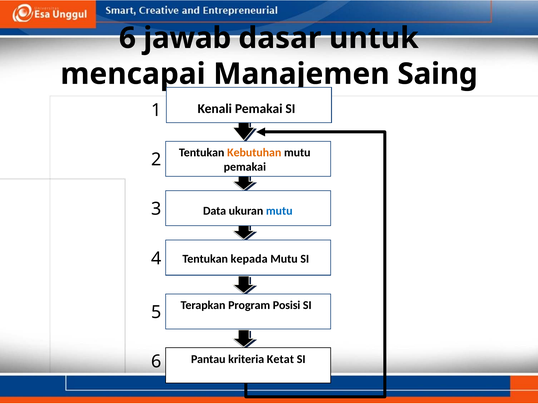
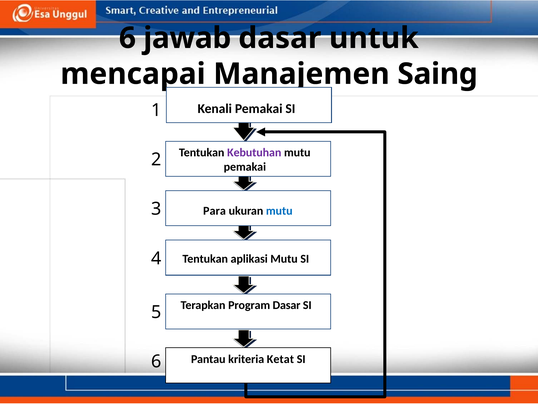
Kebutuhan colour: orange -> purple (254, 152)
Data: Data -> Para (214, 211)
kepada: kepada -> aplikasi (249, 259)
Program Posisi: Posisi -> Dasar (287, 305)
